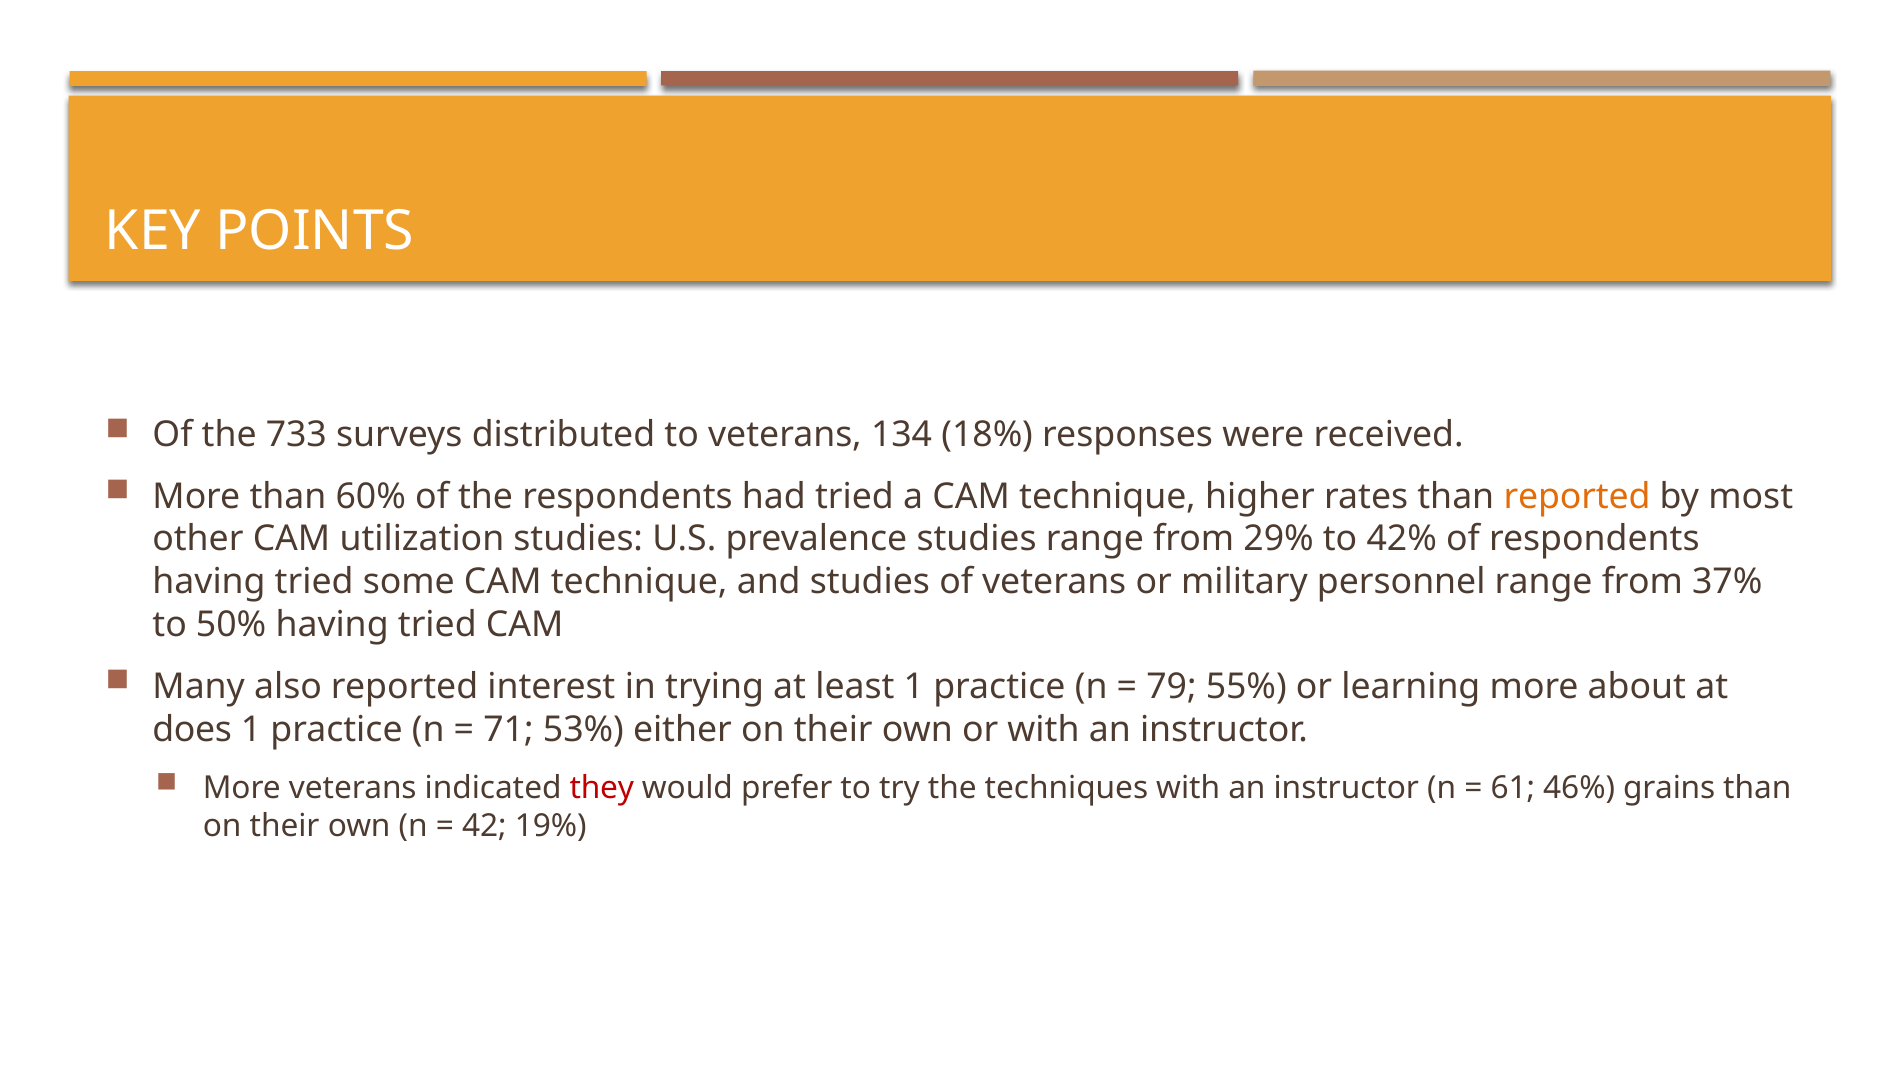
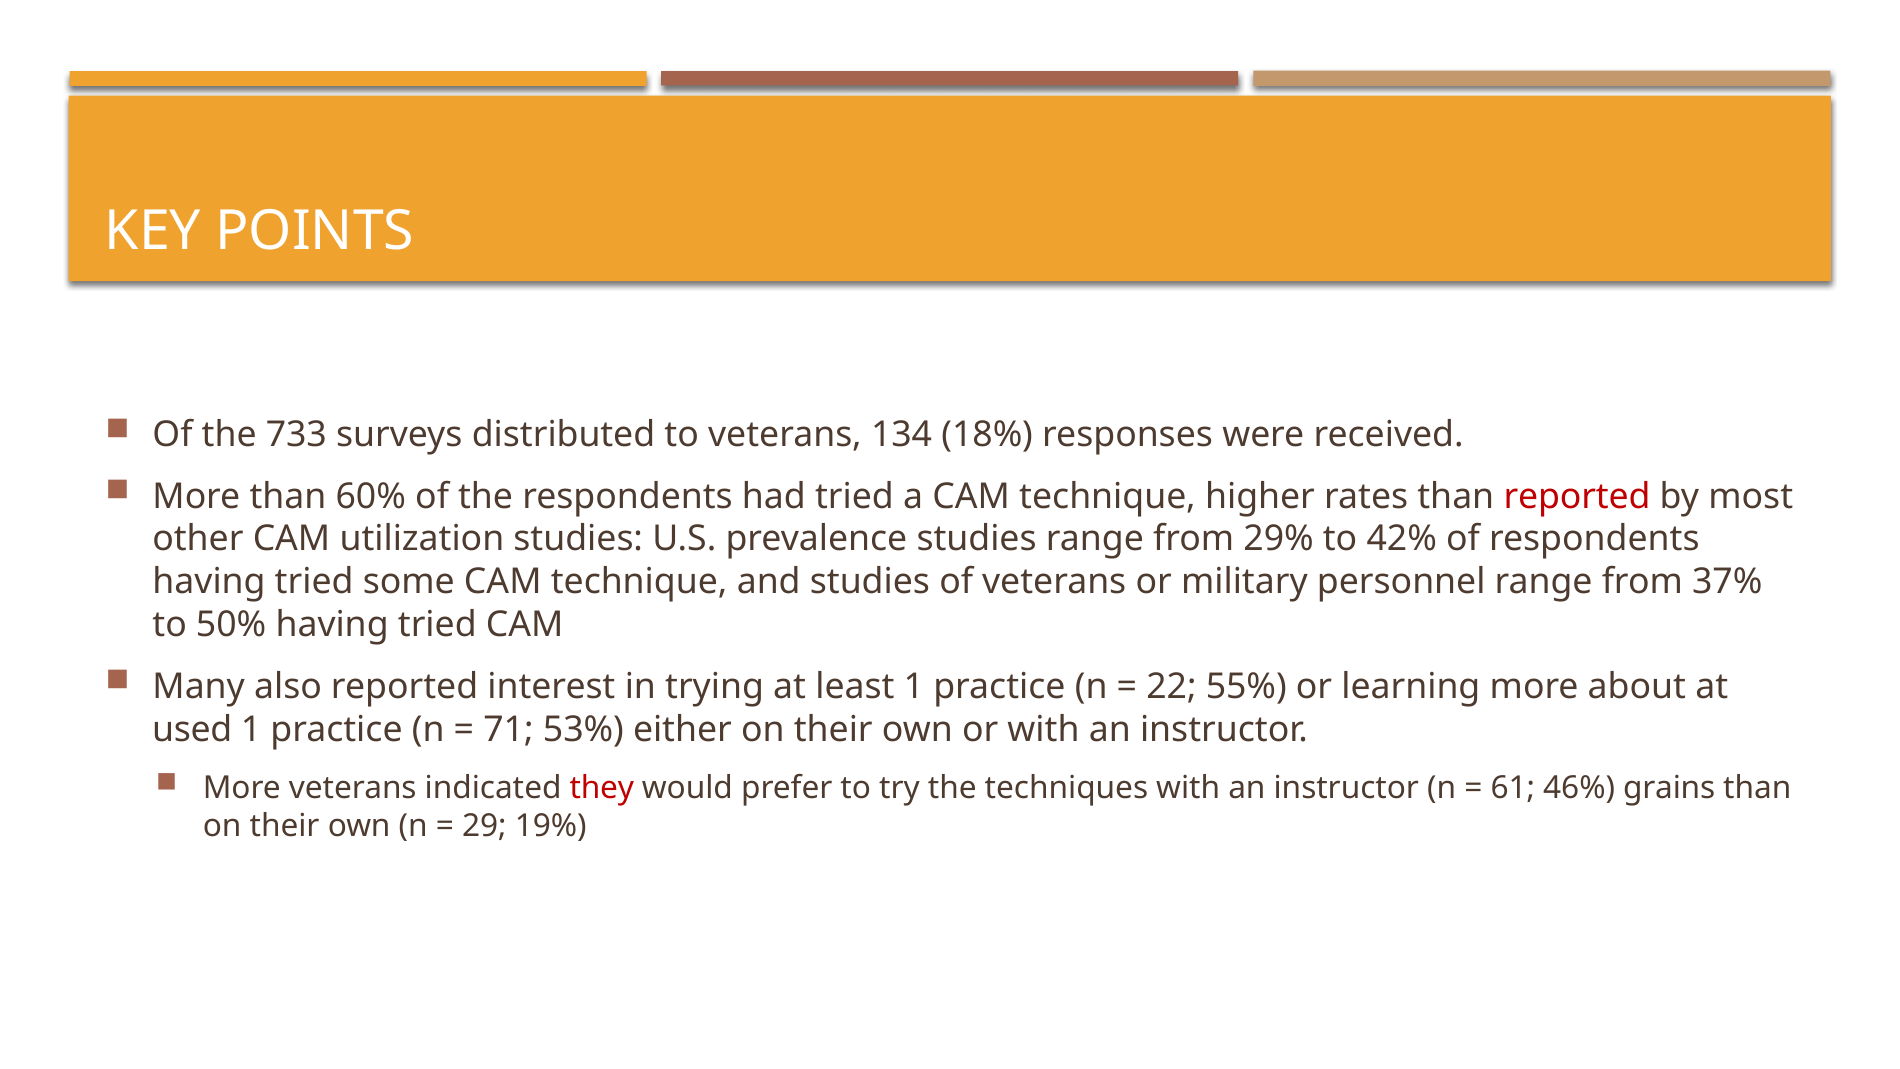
reported colour: orange -> red (1577, 496)
79: 79 -> 22 (1171, 686)
does: does -> used (192, 729)
42: 42 -> 29 (484, 825)
